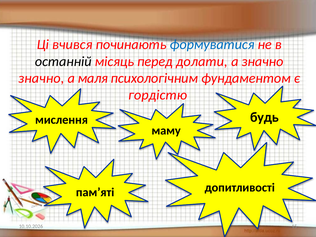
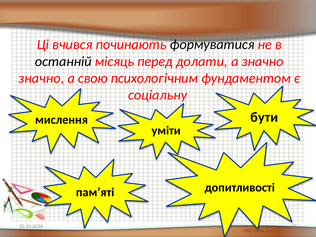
формуватися colour: blue -> black (212, 45)
маля: маля -> свою (93, 78)
гордістю: гордістю -> соціальну (158, 95)
будь: будь -> бути (264, 117)
маму: маму -> уміти (166, 130)
